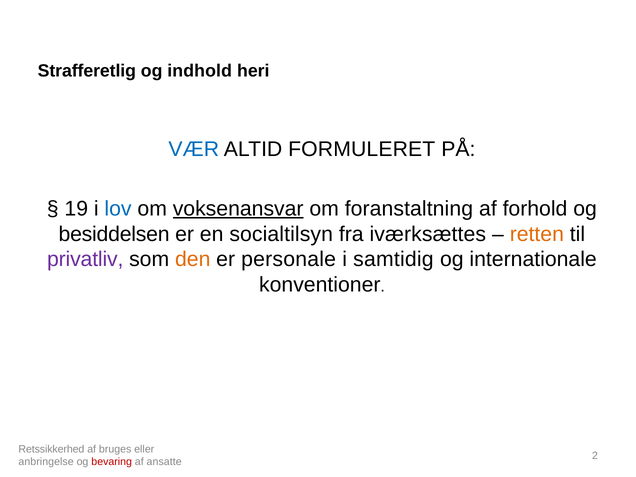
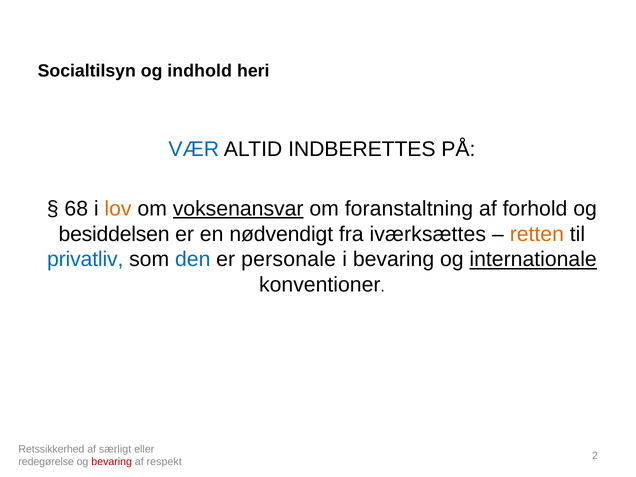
Strafferetlig: Strafferetlig -> Socialtilsyn (87, 71)
FORMULERET: FORMULERET -> INDBERETTES (362, 149)
19: 19 -> 68 (76, 209)
lov colour: blue -> orange (118, 209)
socialtilsyn: socialtilsyn -> nødvendigt (281, 234)
privatliv colour: purple -> blue (85, 259)
den colour: orange -> blue (193, 259)
i samtidig: samtidig -> bevaring (394, 259)
internationale underline: none -> present (533, 259)
bruges: bruges -> særligt (115, 449)
anbringelse: anbringelse -> redegørelse (46, 462)
ansatte: ansatte -> respekt (164, 462)
